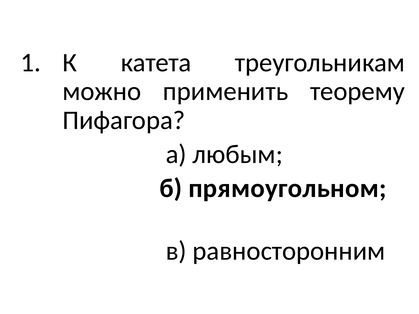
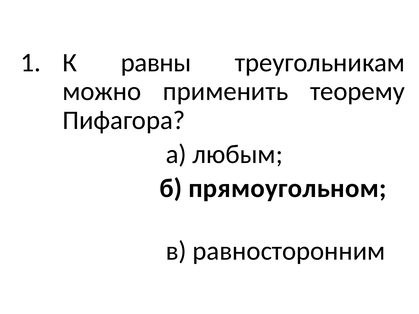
катета: катета -> равны (156, 63)
